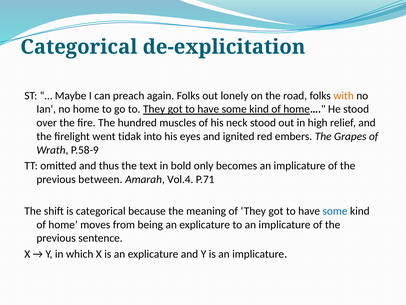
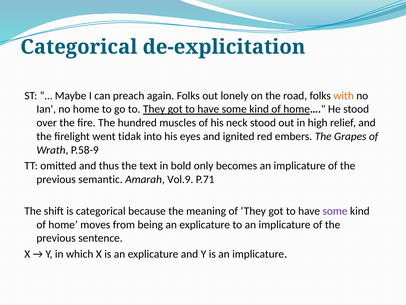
between: between -> semantic (100, 179)
Vol.4: Vol.4 -> Vol.9 (180, 179)
some colour: blue -> purple (335, 211)
